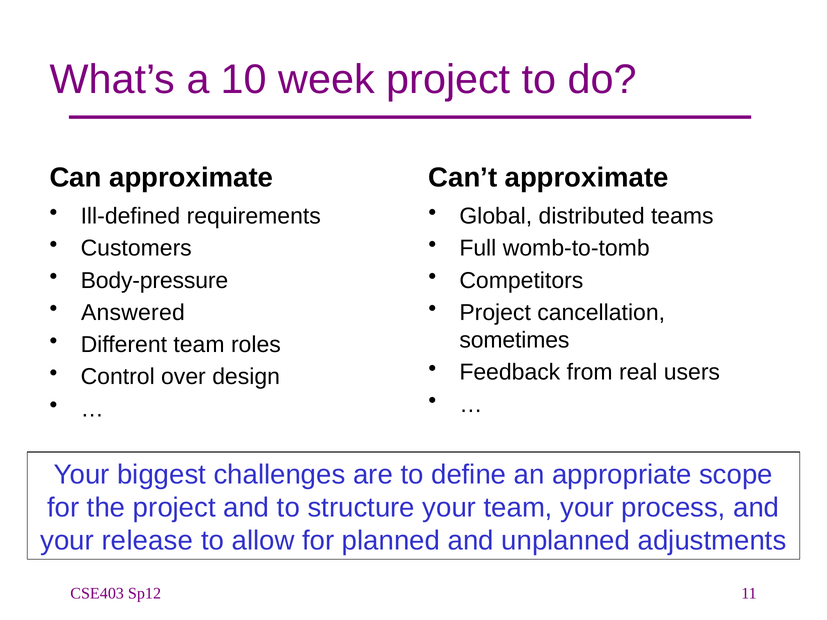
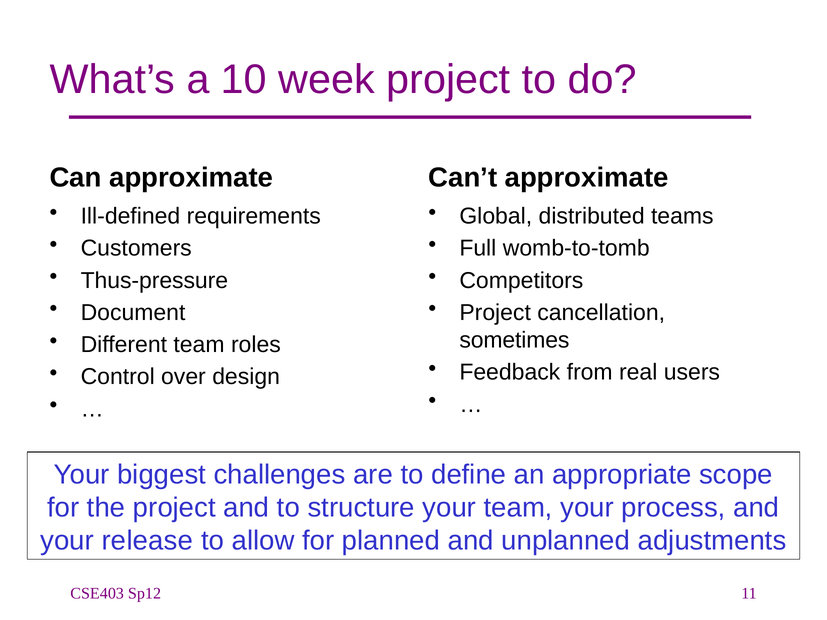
Body-pressure: Body-pressure -> Thus-pressure (154, 281)
Answered: Answered -> Document (133, 313)
